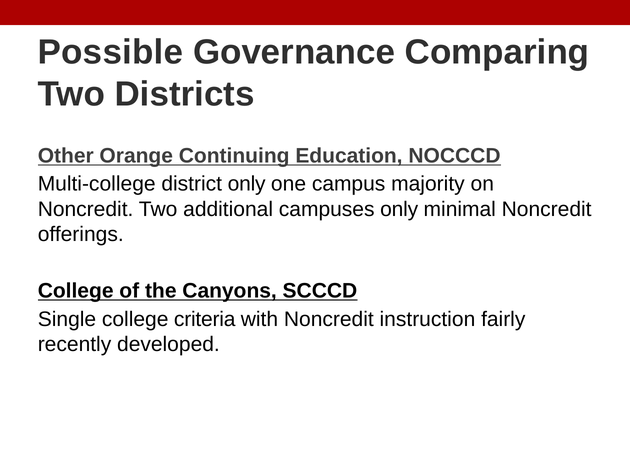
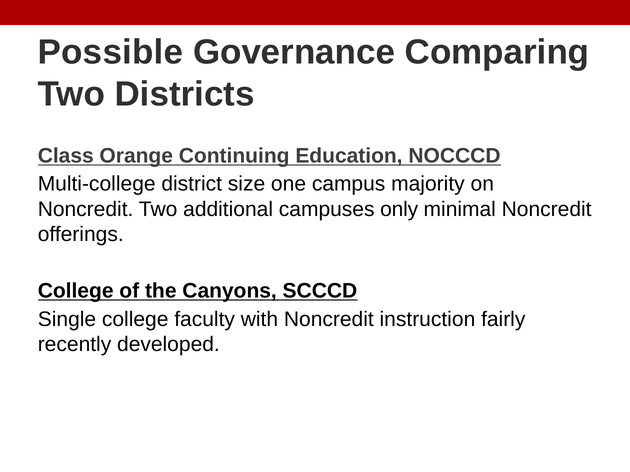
Other: Other -> Class (66, 156)
district only: only -> size (247, 184)
criteria: criteria -> faculty (205, 320)
